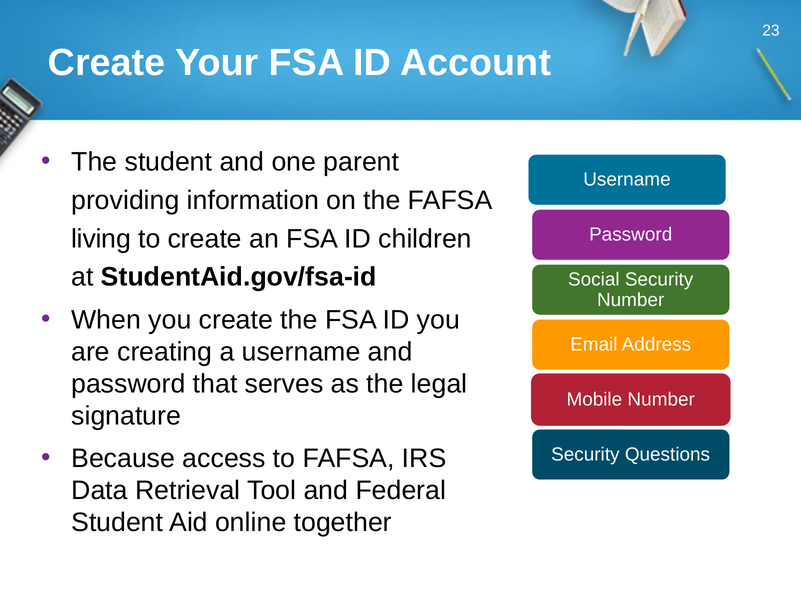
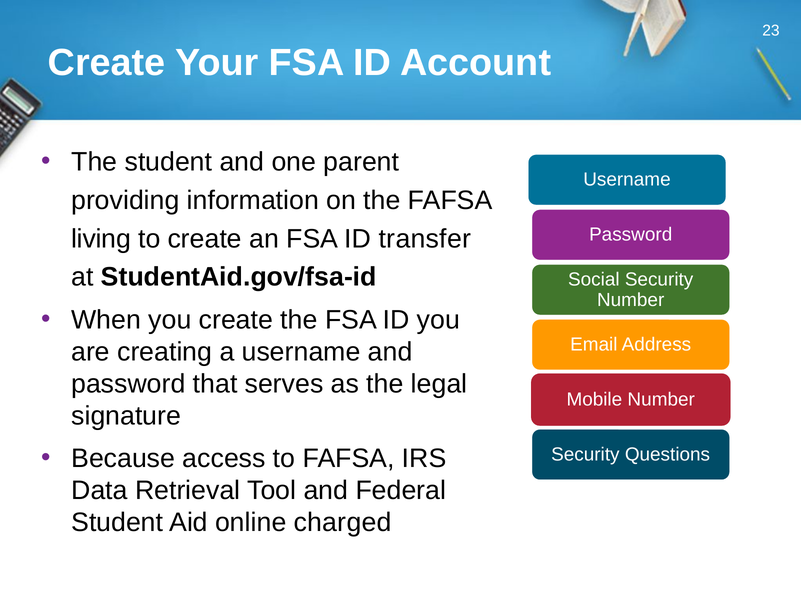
children: children -> transfer (425, 239)
together: together -> charged (343, 522)
